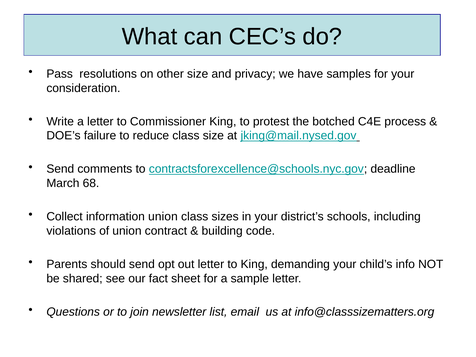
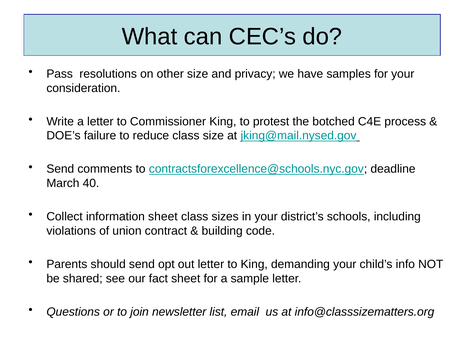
68: 68 -> 40 (91, 183)
information union: union -> sheet (163, 217)
